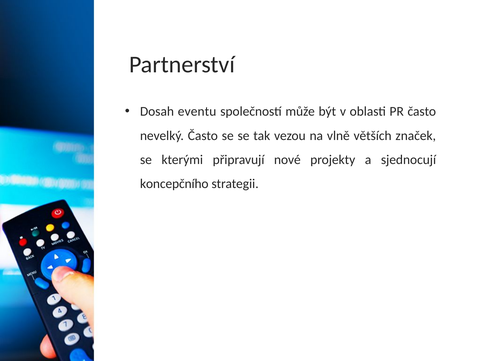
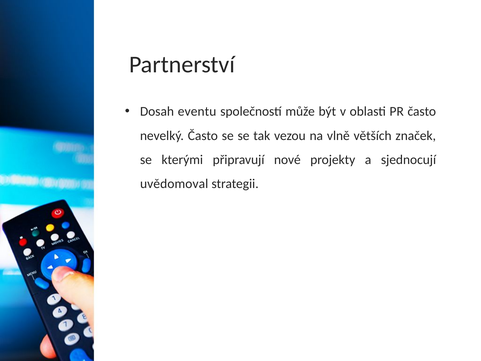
koncepčního: koncepčního -> uvědomoval (174, 184)
